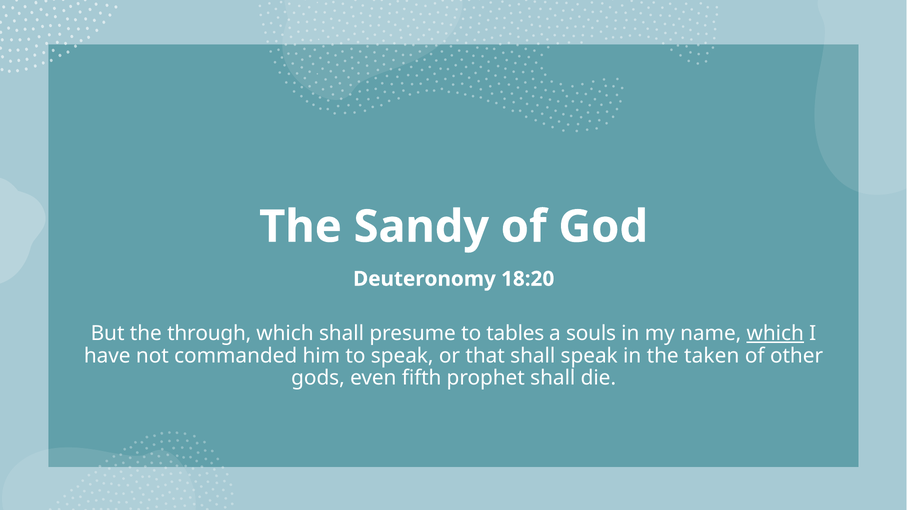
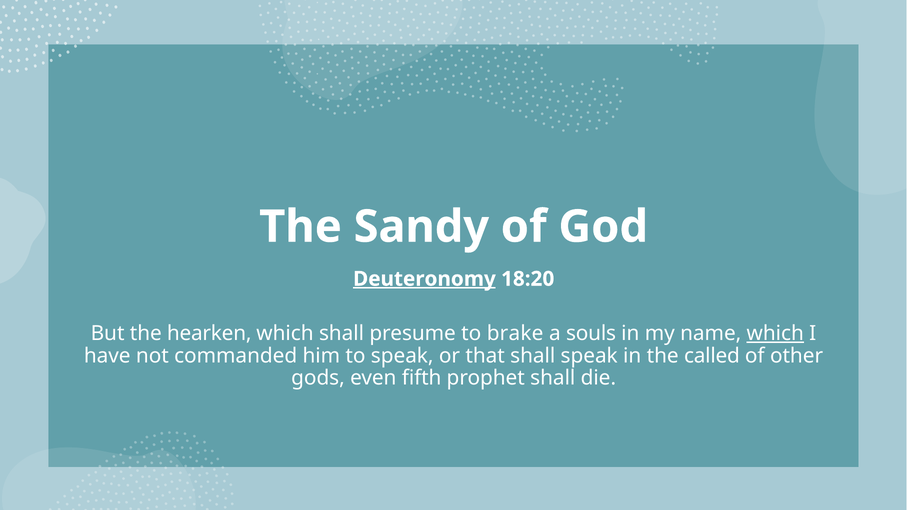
Deuteronomy underline: none -> present (424, 279)
through: through -> hearken (209, 333)
tables: tables -> brake (515, 333)
taken: taken -> called (712, 356)
